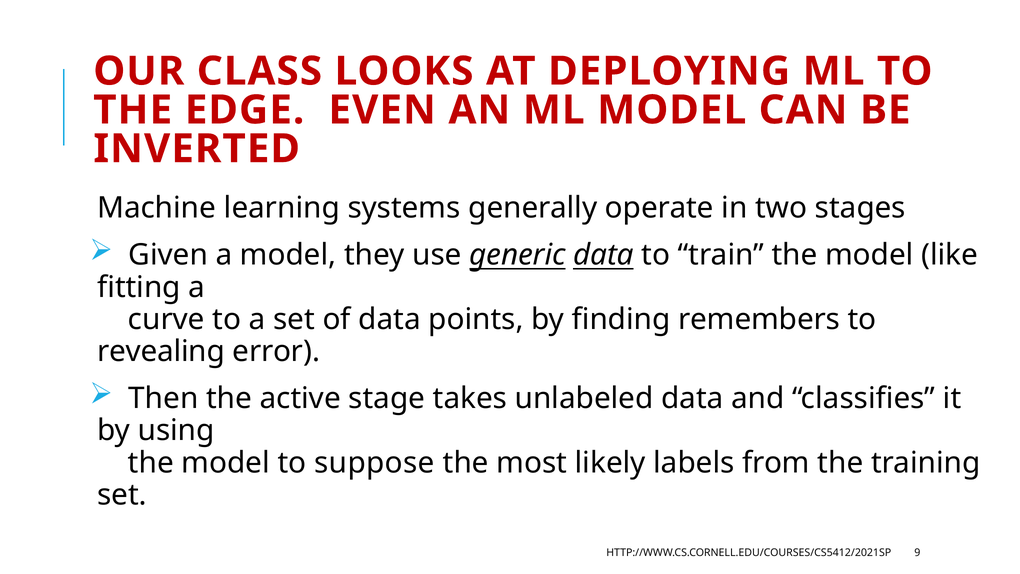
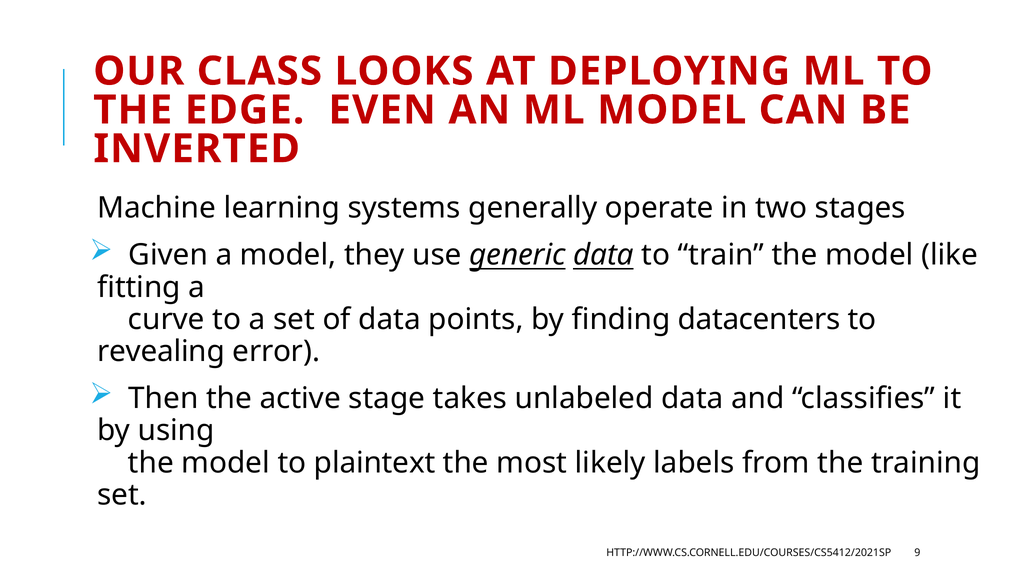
remembers: remembers -> datacenters (759, 319)
suppose: suppose -> plaintext (375, 463)
